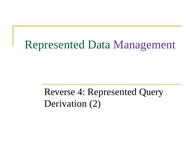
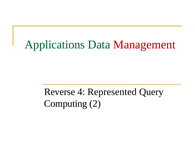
Represented: Represented -> Applications (55, 45)
Management colour: purple -> red (144, 45)
Derivation: Derivation -> Computing (66, 104)
